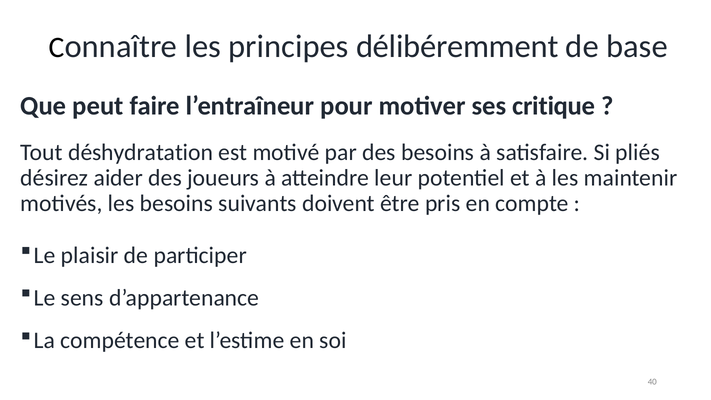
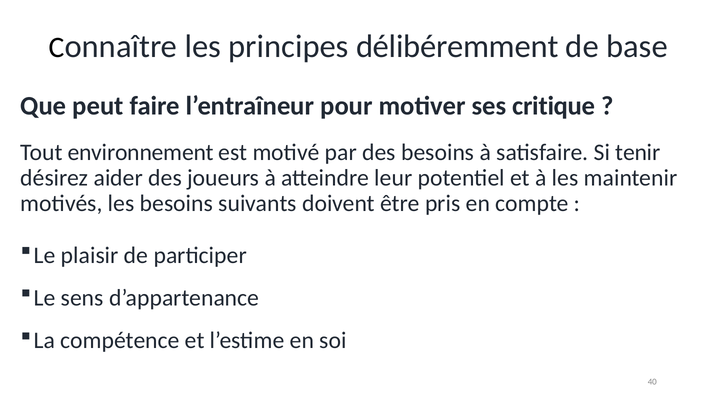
déshydratation: déshydratation -> environnement (141, 152)
pliés: pliés -> tenir (638, 152)
